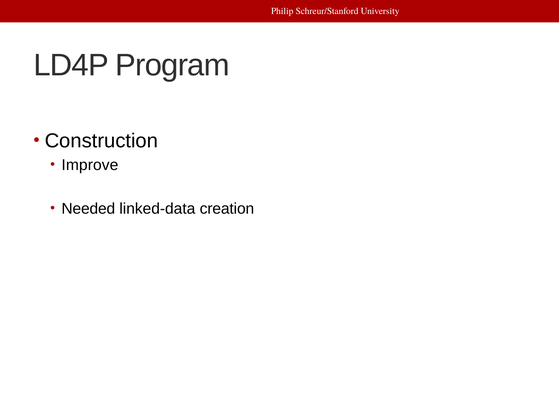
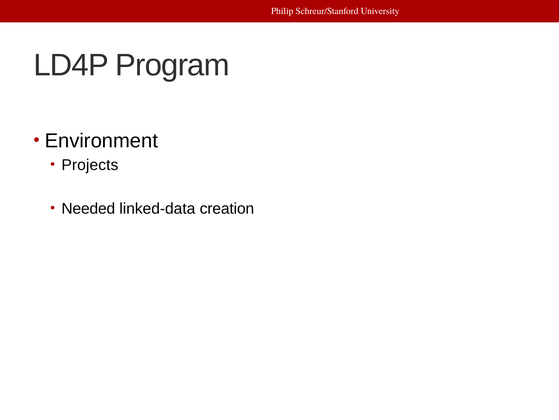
Construction: Construction -> Environment (101, 141)
Improve: Improve -> Projects (90, 165)
